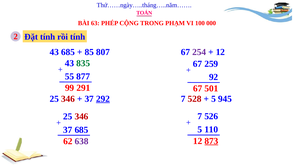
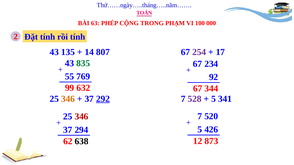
43 685: 685 -> 135 (68, 52)
85: 85 -> 14 (89, 52)
12: 12 -> 17 (220, 52)
259: 259 -> 234 (211, 64)
877: 877 -> 769 (83, 77)
291: 291 -> 632 (83, 88)
501: 501 -> 344 (211, 89)
346 colour: red -> orange (68, 99)
528 colour: red -> purple (195, 99)
945: 945 -> 341 (225, 99)
526: 526 -> 520 (211, 116)
110: 110 -> 426 (211, 130)
37 685: 685 -> 294 (81, 130)
873 underline: present -> none (211, 141)
638 colour: purple -> black (82, 141)
